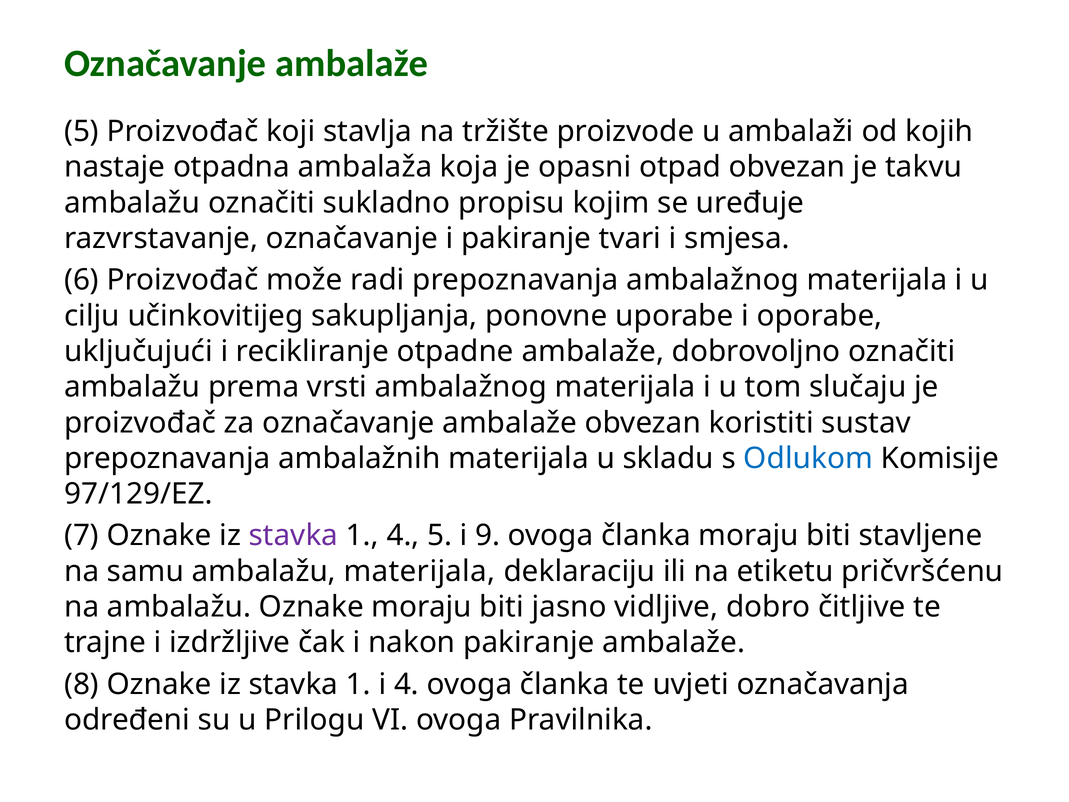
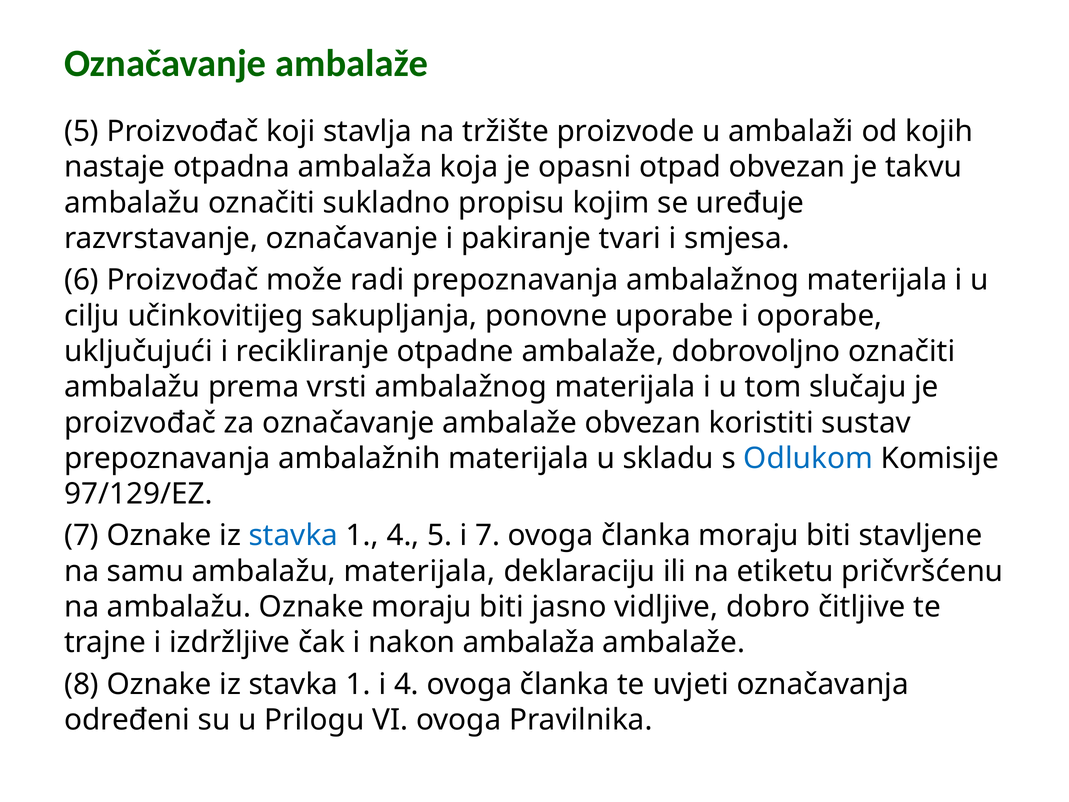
stavka colour: purple -> blue (293, 535)
i 9: 9 -> 7 (488, 535)
nakon pakiranje: pakiranje -> ambalaža (529, 642)
